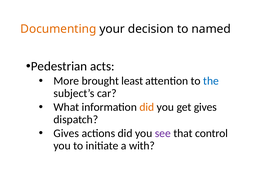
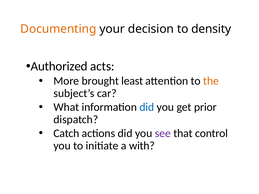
named: named -> density (211, 29)
Pedestrian: Pedestrian -> Authorized (59, 66)
the colour: blue -> orange (211, 81)
did colour: orange -> blue (147, 107)
get gives: gives -> prior (205, 107)
Gives: Gives -> Catch (66, 133)
